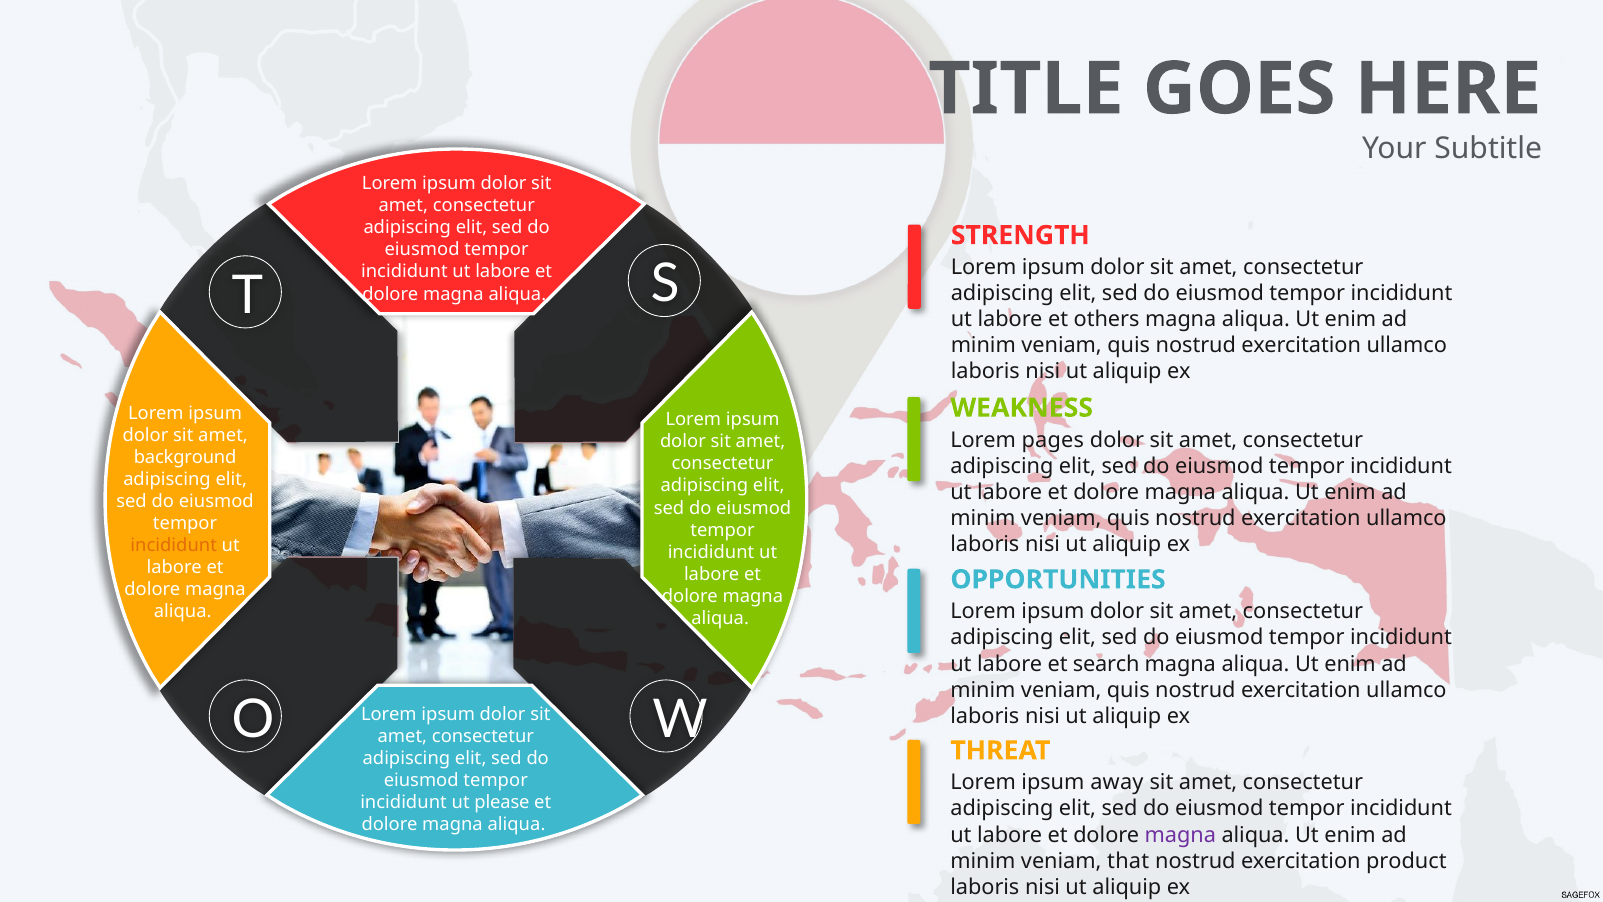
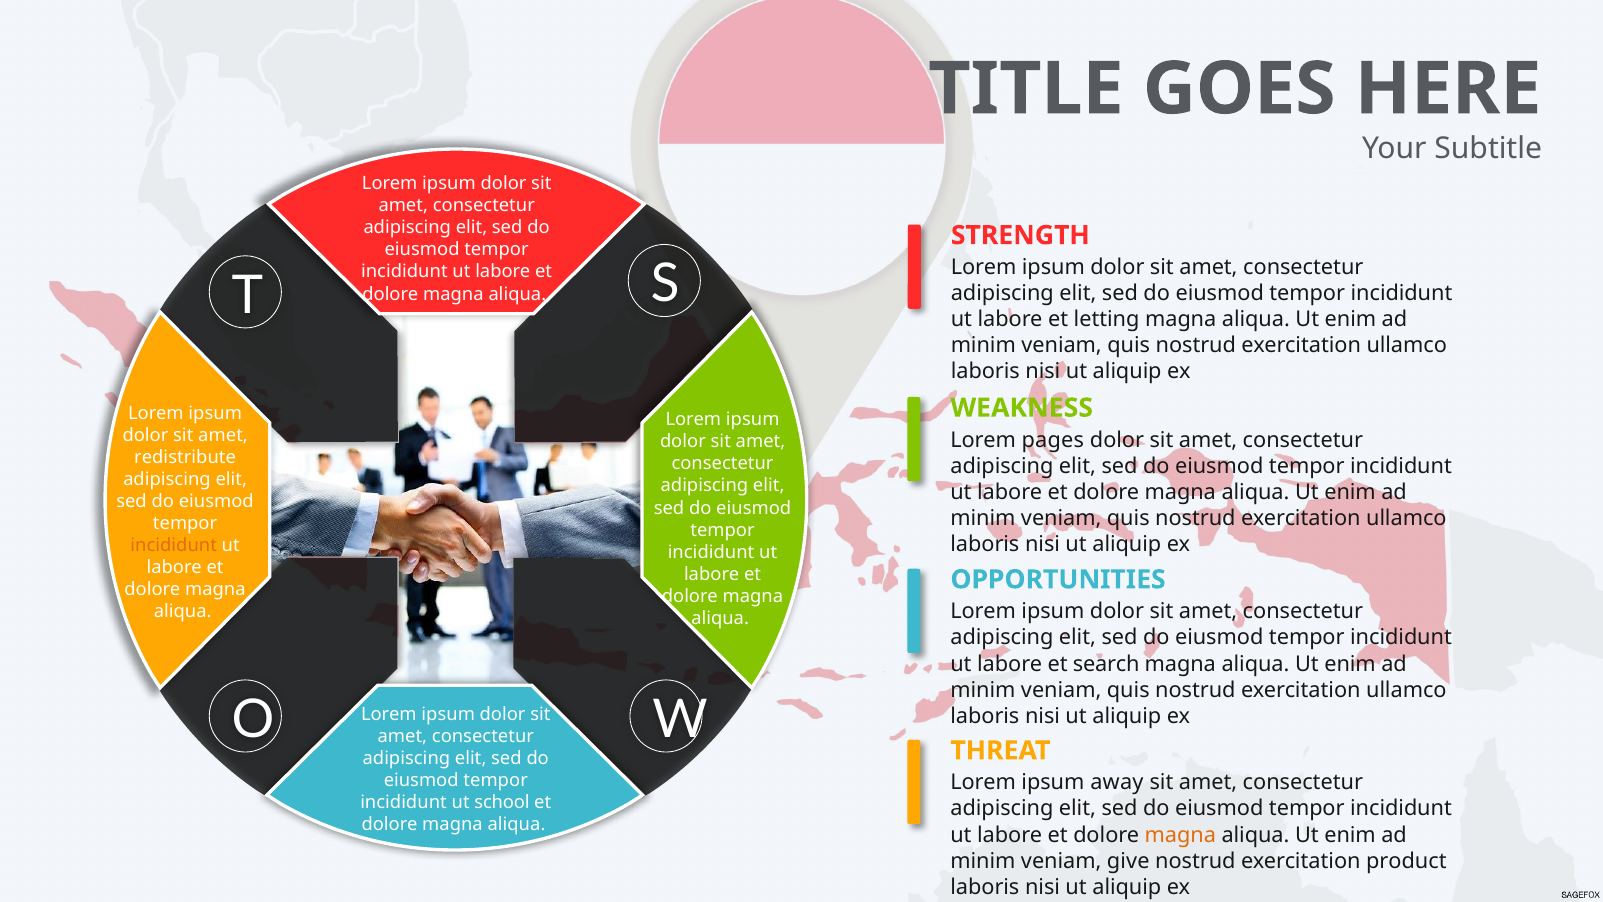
others: others -> letting (1107, 320)
background: background -> redistribute (185, 457)
please: please -> school (502, 802)
magna colour: purple -> orange (1180, 835)
that: that -> give (1128, 861)
